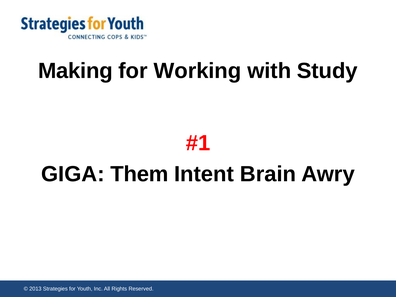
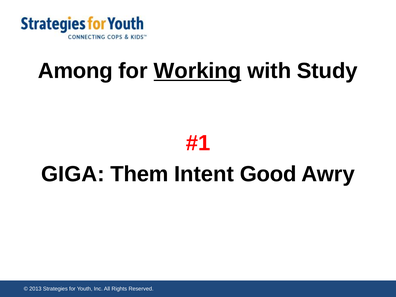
Making: Making -> Among (75, 71)
Working underline: none -> present (197, 71)
Brain: Brain -> Good (268, 174)
